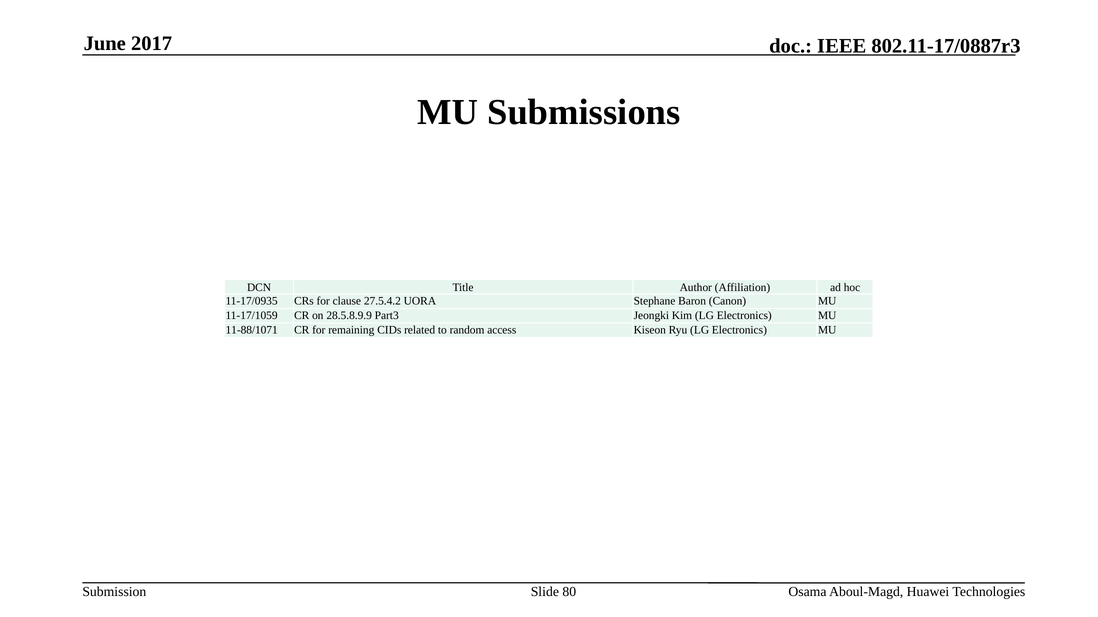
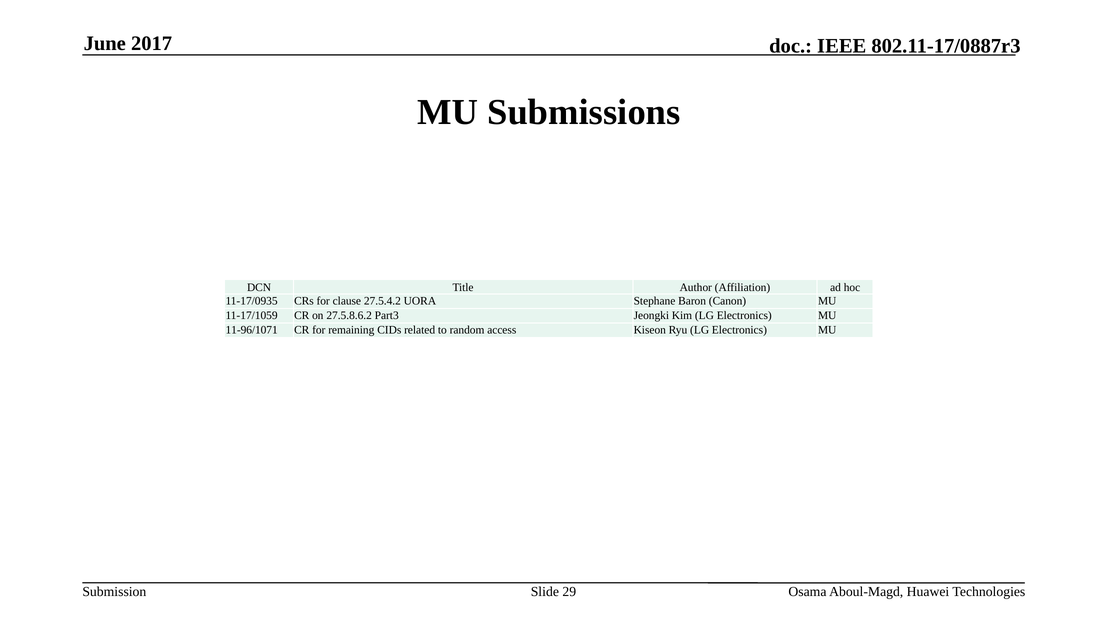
28.5.8.9.9: 28.5.8.9.9 -> 27.5.8.6.2 (349, 316)
11-88/1071: 11-88/1071 -> 11-96/1071 (252, 331)
80: 80 -> 29 (569, 592)
